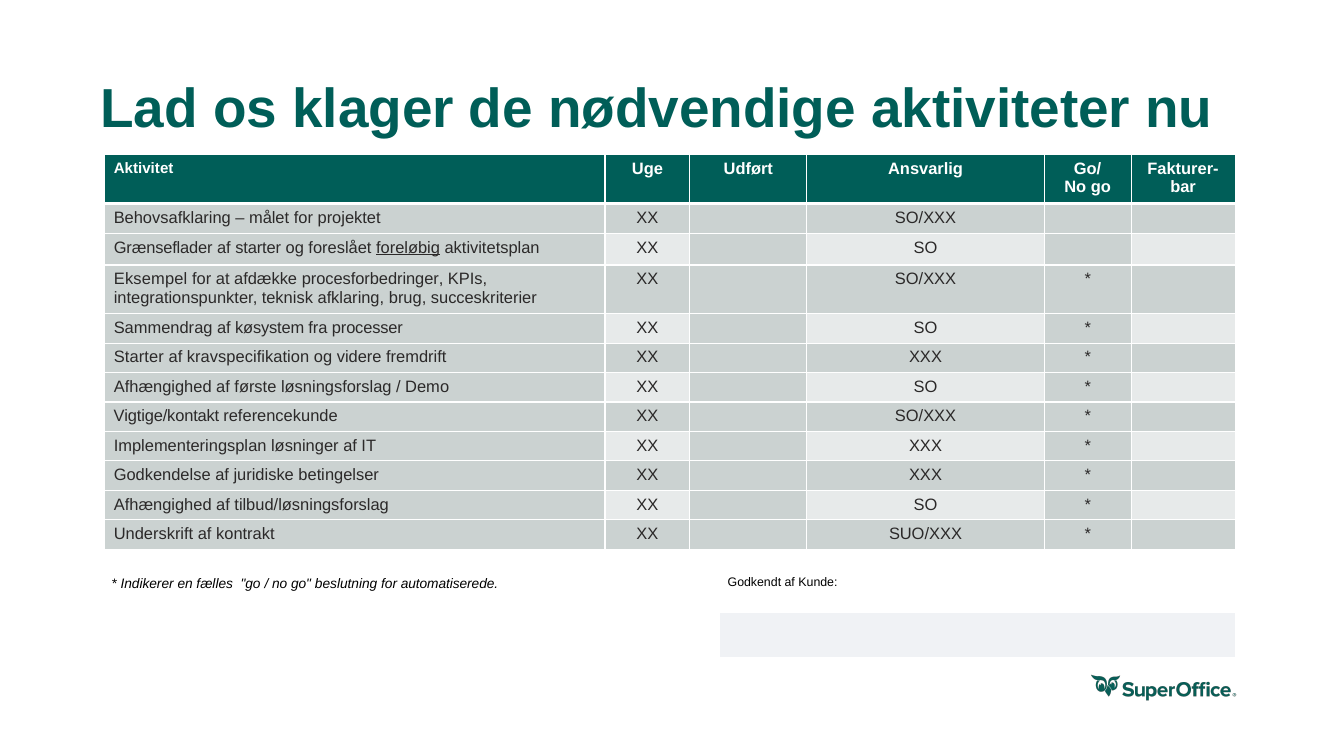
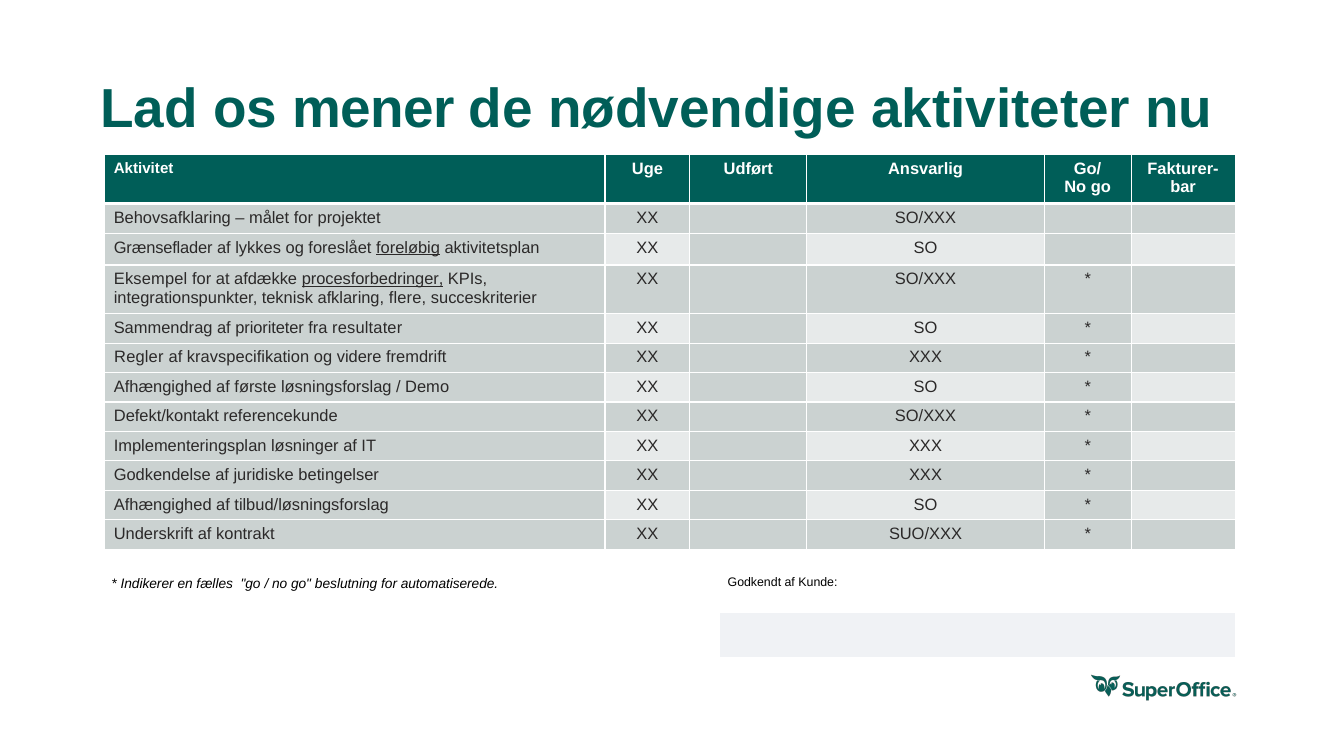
klager: klager -> mener (373, 110)
af starter: starter -> lykkes (258, 247)
procesforbedringer underline: none -> present (373, 279)
brug: brug -> flere (408, 298)
køsystem: køsystem -> prioriteter (270, 328)
processer: processer -> resultater (367, 328)
Starter: Starter -> Regler (139, 357)
Vigtige/kontakt: Vigtige/kontakt -> Defekt/kontakt (166, 416)
